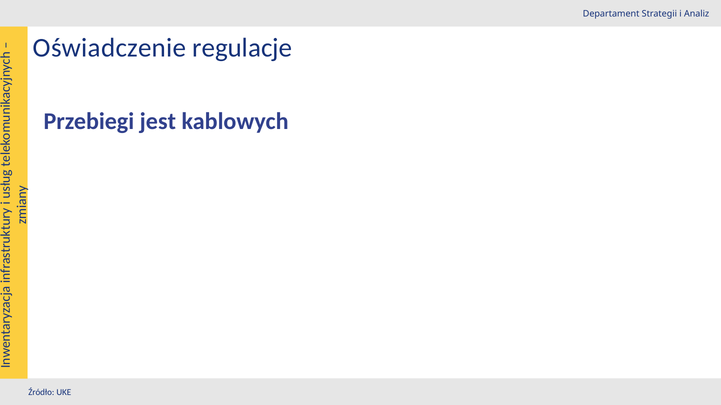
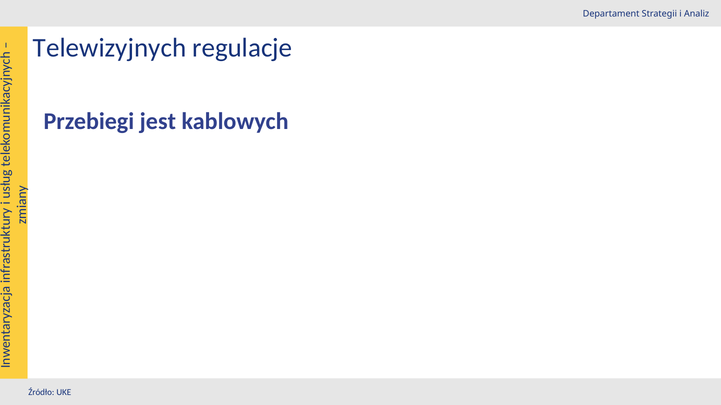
Oświadczenie: Oświadczenie -> Telewizyjnych (110, 48)
